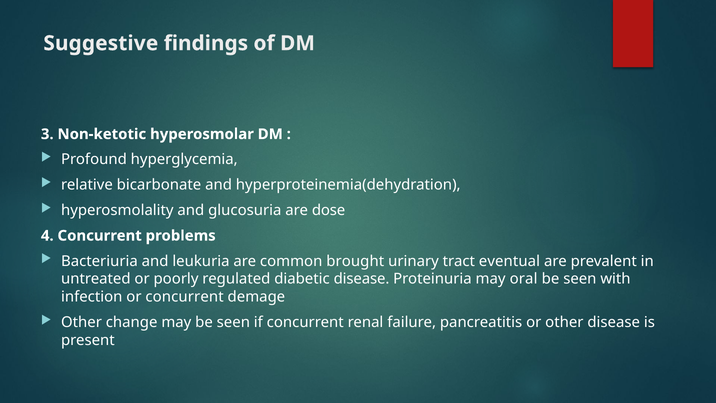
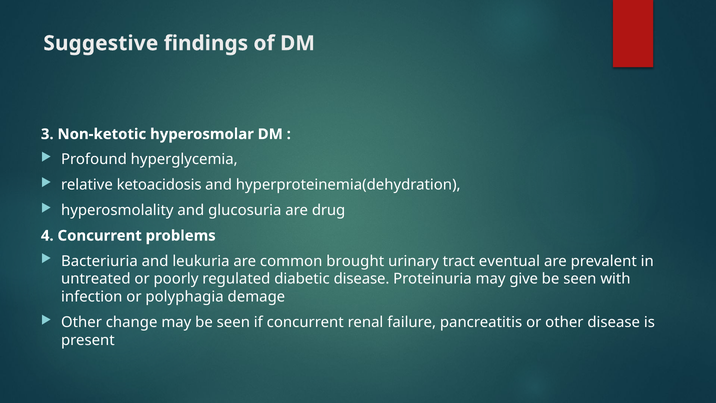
bicarbonate: bicarbonate -> ketoacidosis (159, 185)
dose: dose -> drug (329, 210)
oral: oral -> give (524, 279)
or concurrent: concurrent -> polyphagia (185, 297)
